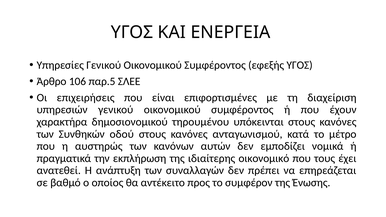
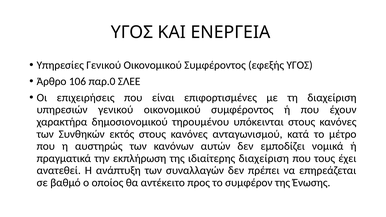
παρ.5: παρ.5 -> παρ.0 (102, 81)
οδού: οδού -> εκτός (122, 134)
ιδιαίτερης οικονομικό: οικονομικό -> διαχείριση (264, 158)
